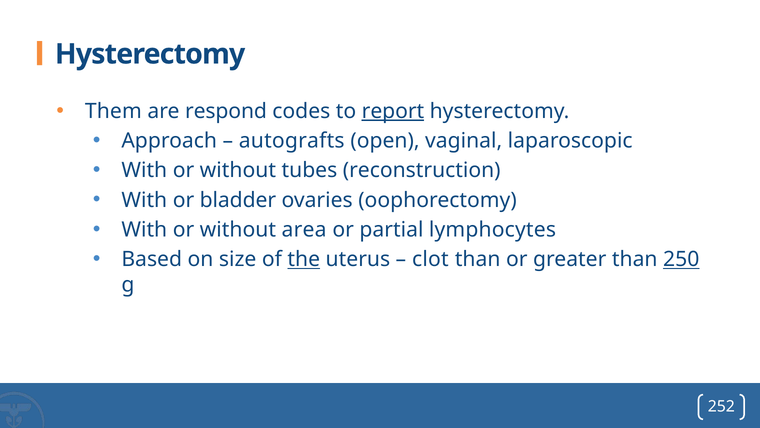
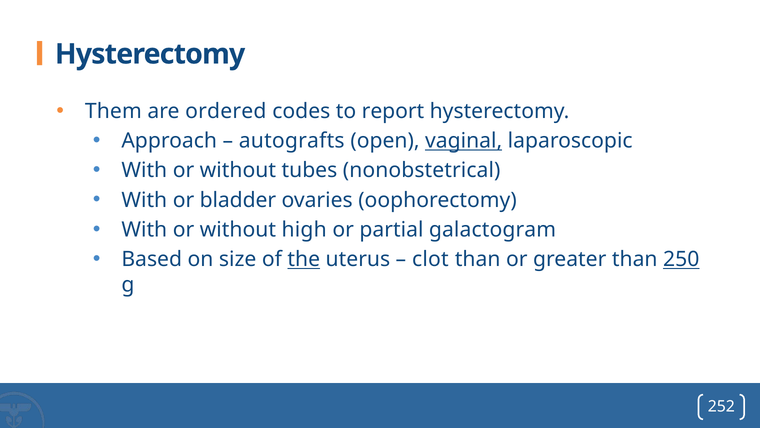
respond: respond -> ordered (226, 111)
report underline: present -> none (393, 111)
vaginal underline: none -> present (464, 141)
reconstruction: reconstruction -> nonobstetrical (422, 170)
area: area -> high (304, 229)
lymphocytes: lymphocytes -> galactogram (492, 229)
